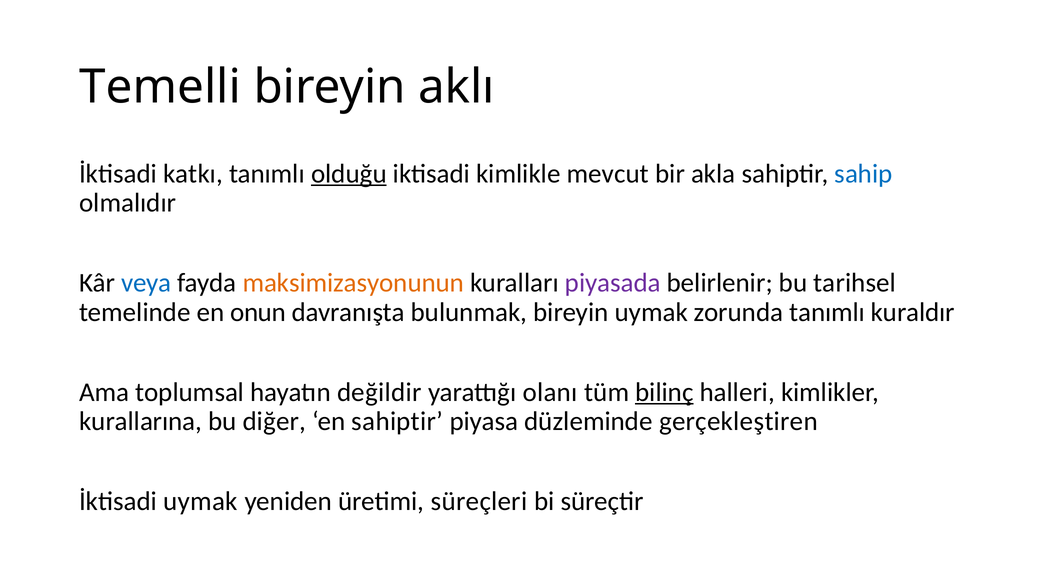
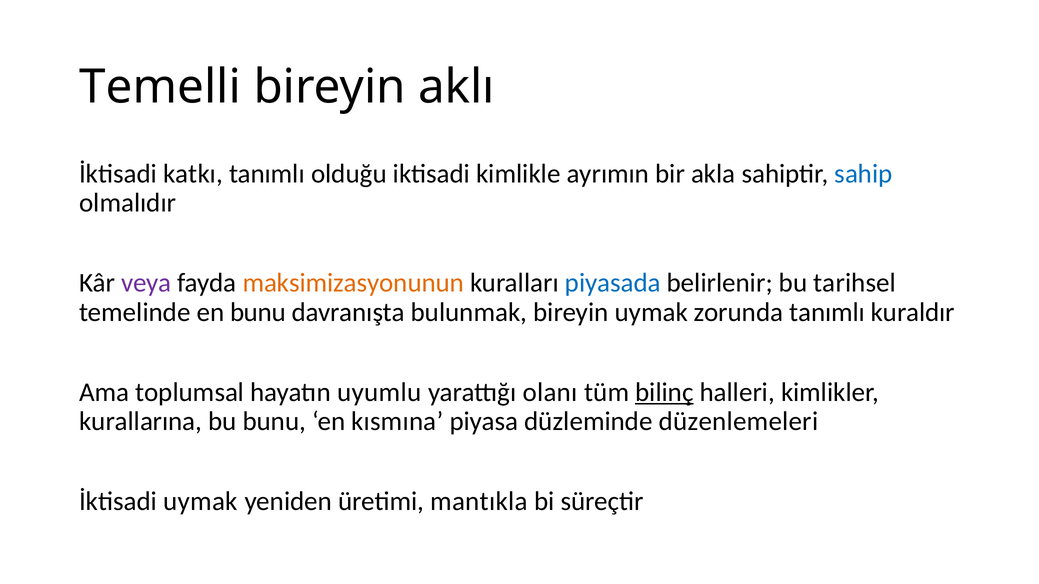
olduğu underline: present -> none (349, 174)
mevcut: mevcut -> ayrımın (608, 174)
veya colour: blue -> purple (146, 283)
piyasada colour: purple -> blue (613, 283)
en onun: onun -> bunu (258, 312)
değildir: değildir -> uyumlu (379, 392)
bu diğer: diğer -> bunu (274, 422)
en sahiptir: sahiptir -> kısmına (397, 422)
gerçekleştiren: gerçekleştiren -> düzenlemeleri (739, 422)
süreçleri: süreçleri -> mantıkla (479, 502)
